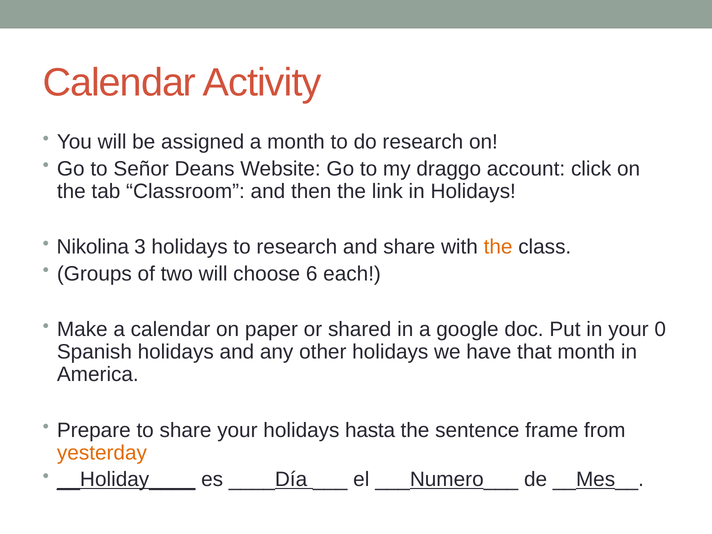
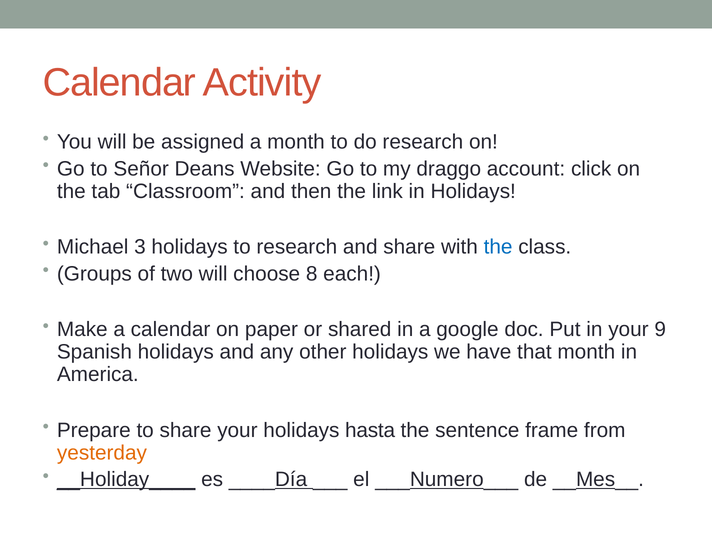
Nikolina: Nikolina -> Michael (93, 247)
the colour: orange -> blue (498, 247)
6: 6 -> 8 (312, 274)
0: 0 -> 9 (660, 330)
